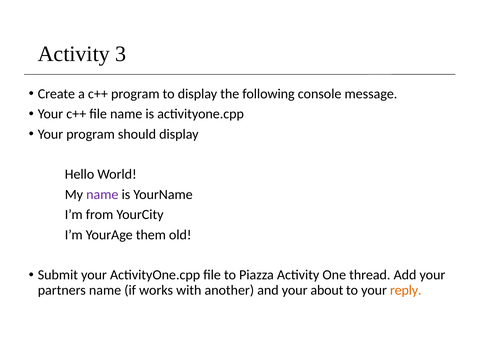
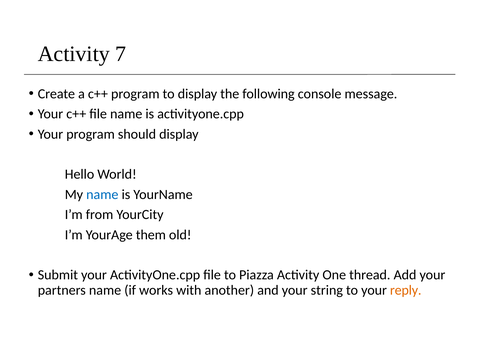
3: 3 -> 7 (121, 54)
name colour: purple -> blue (102, 195)
about: about -> string (327, 290)
